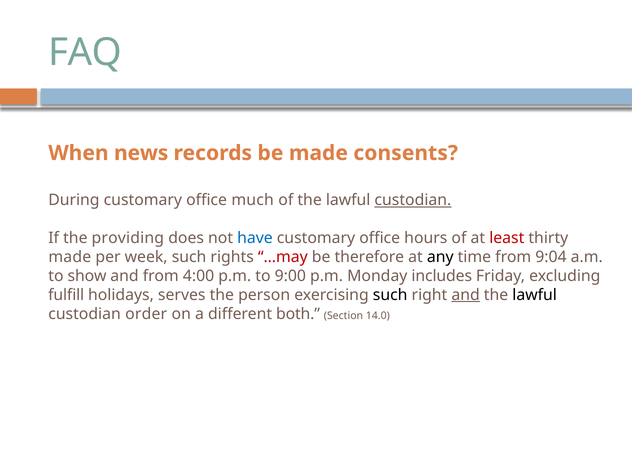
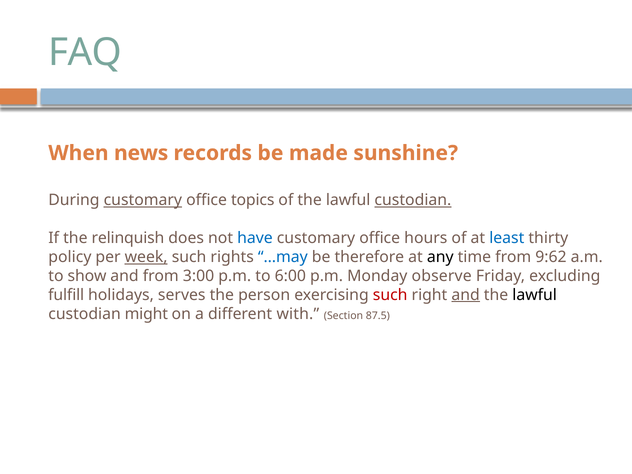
consents: consents -> sunshine (406, 153)
customary underline: none -> present (143, 200)
much: much -> topics (253, 200)
providing: providing -> relinquish (128, 238)
least colour: red -> blue (507, 238)
made: made -> policy (70, 257)
week underline: none -> present (146, 257)
…may colour: red -> blue (283, 257)
9:04: 9:04 -> 9:62 (551, 257)
4:00: 4:00 -> 3:00 (199, 276)
9:00: 9:00 -> 6:00 (290, 276)
includes: includes -> observe (442, 276)
such colour: black -> red (390, 295)
order: order -> might (146, 314)
both: both -> with (298, 314)
14.0: 14.0 -> 87.5 (378, 316)
